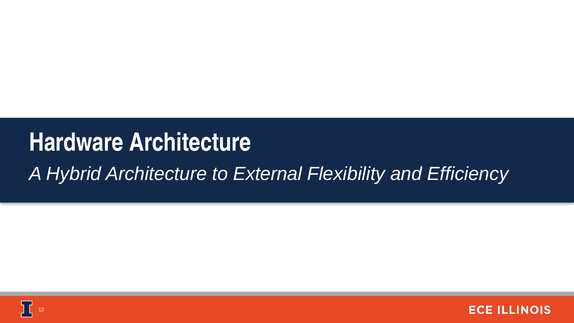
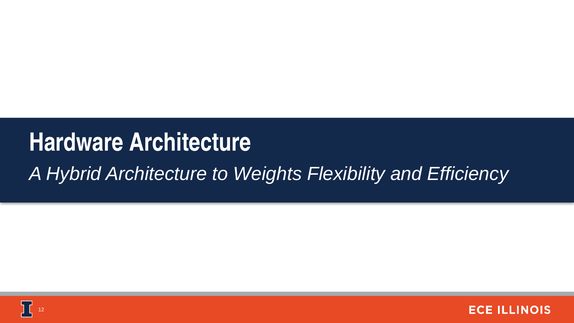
External: External -> Weights (268, 174)
